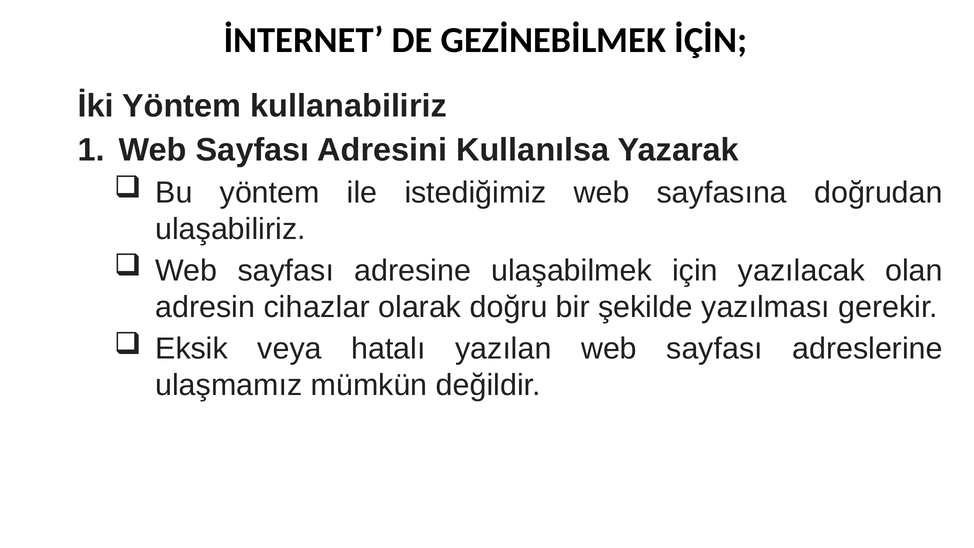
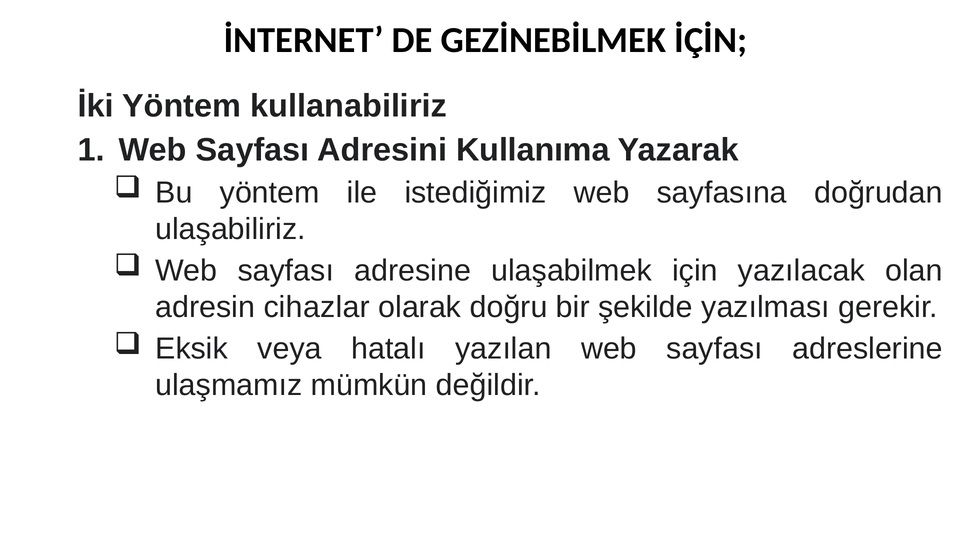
Kullanılsa: Kullanılsa -> Kullanıma (533, 150)
